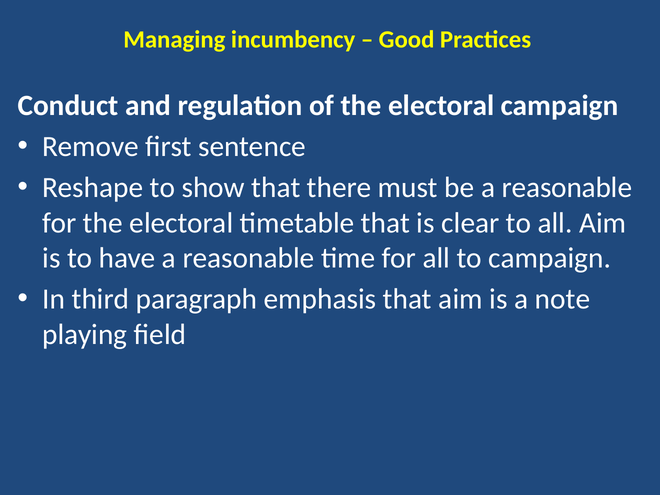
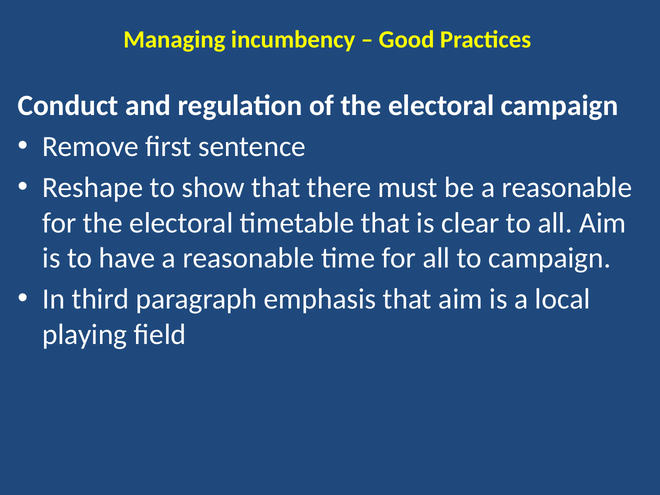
note: note -> local (563, 299)
